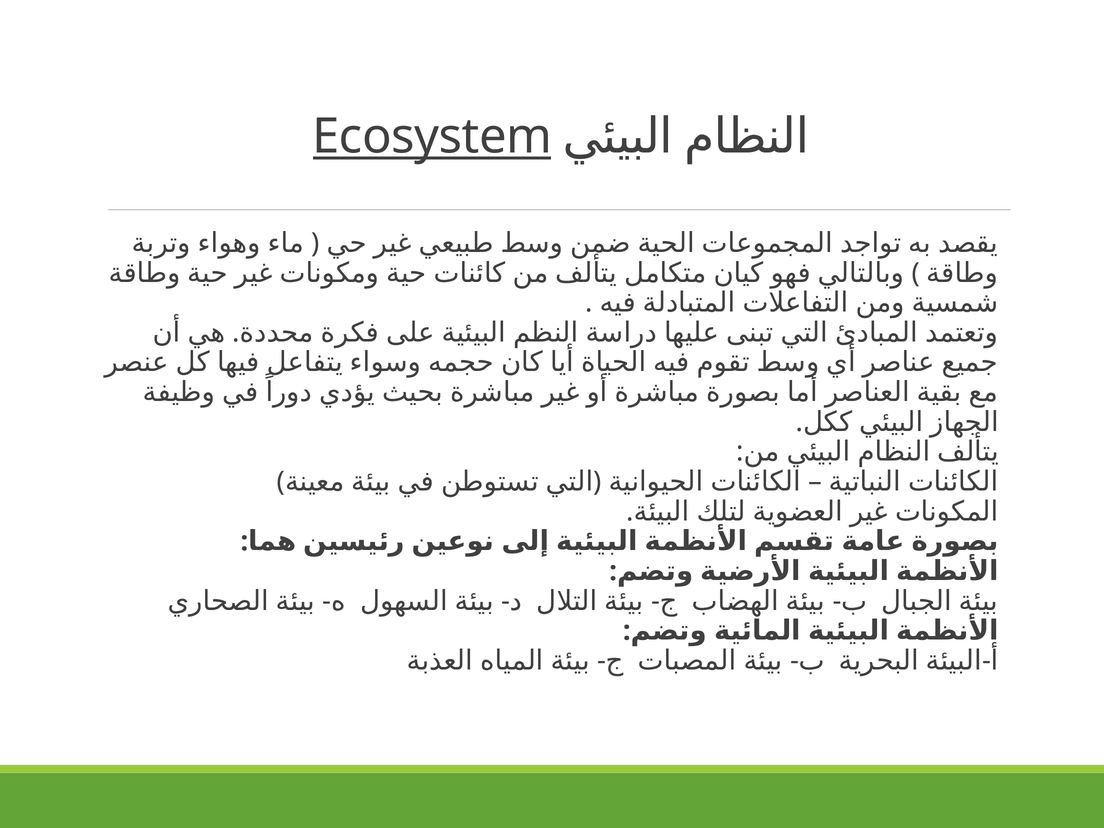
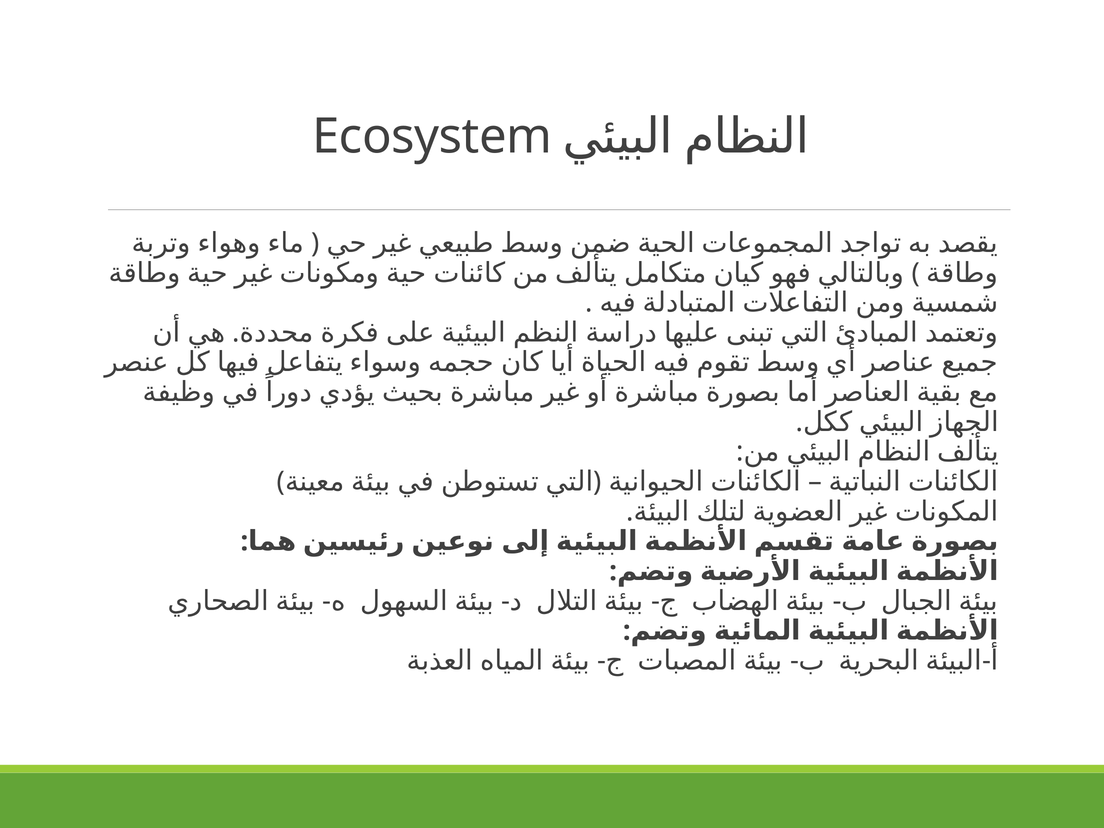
Ecosystem underline: present -> none (432, 137)
